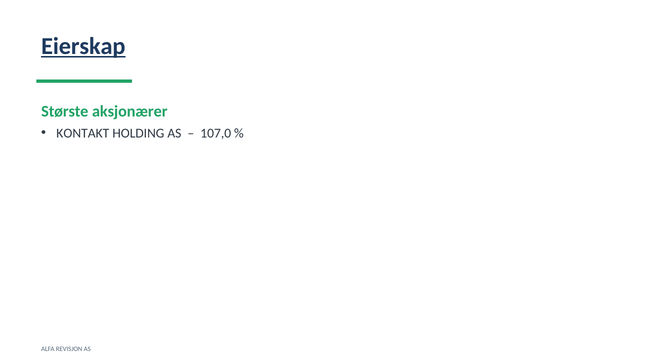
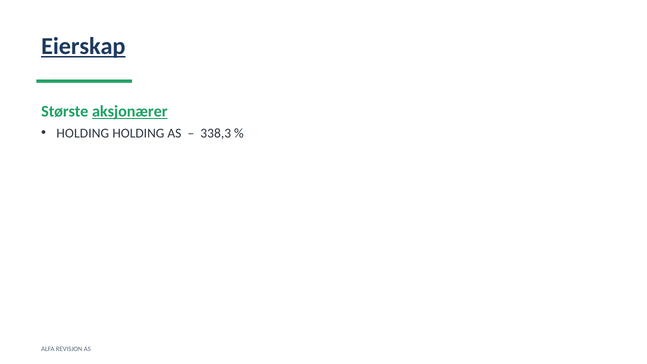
aksjonærer underline: none -> present (130, 111)
KONTAKT: KONTAKT -> HOLDING (83, 133)
107,0: 107,0 -> 338,3 (216, 133)
